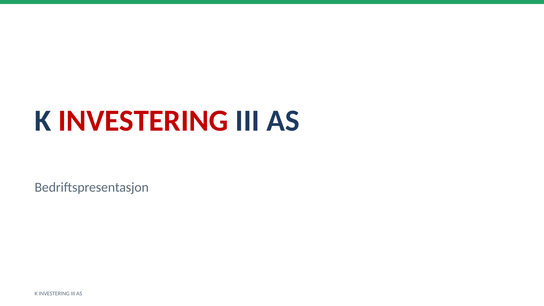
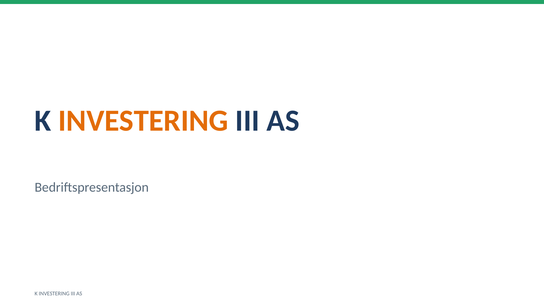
INVESTERING colour: red -> orange (143, 121)
